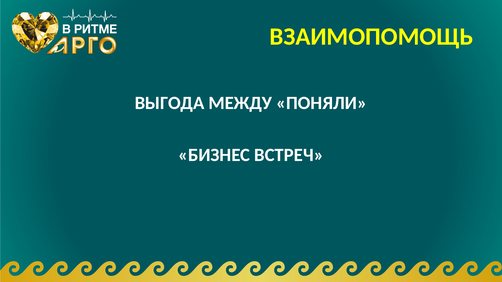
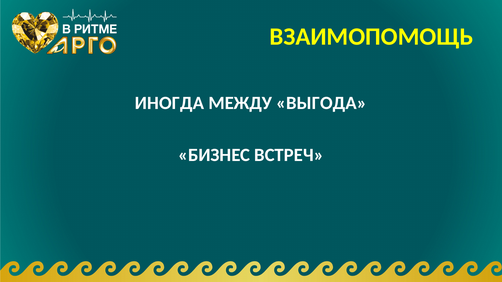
ВЫГОДА: ВЫГОДА -> ИНОГДА (169, 103)
ПОНЯЛИ: ПОНЯЛИ -> ВЫГОДА (322, 103)
